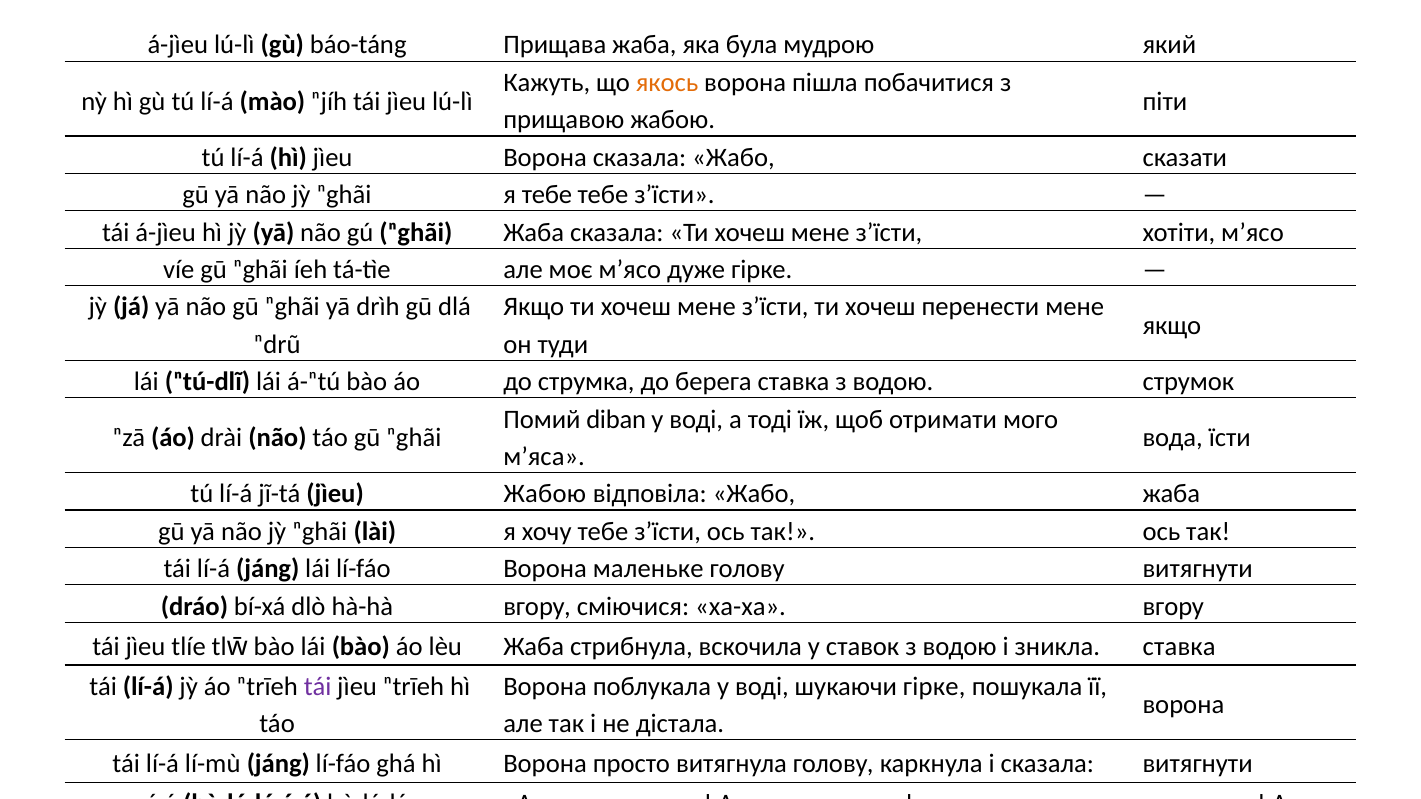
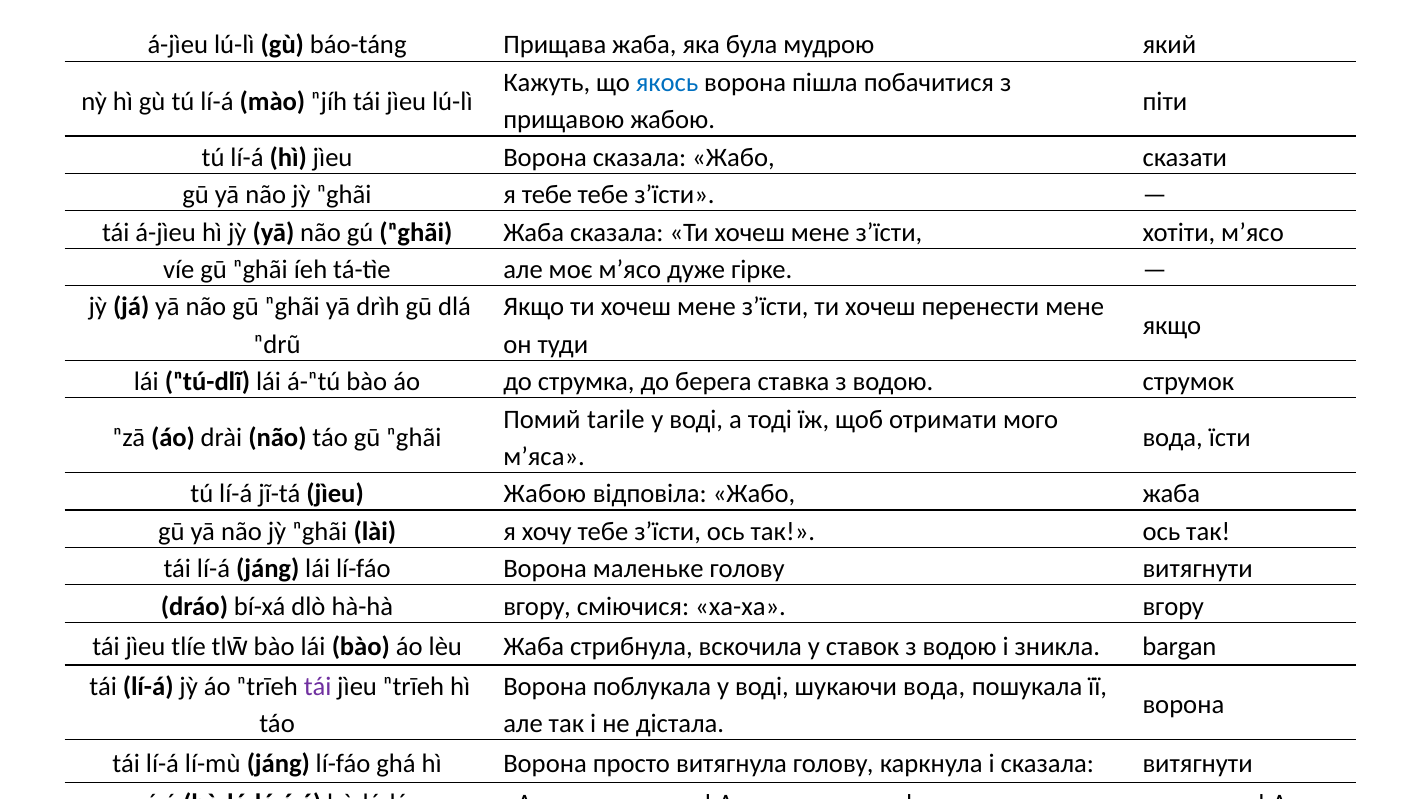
якось colour: orange -> blue (667, 83)
diban: diban -> tarile (616, 419)
зникла ставка: ставка -> bargan (1179, 647)
шукаючи гірке: гірке -> вода (934, 687)
